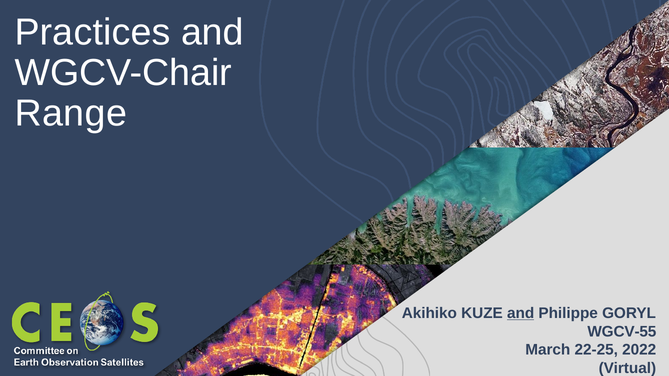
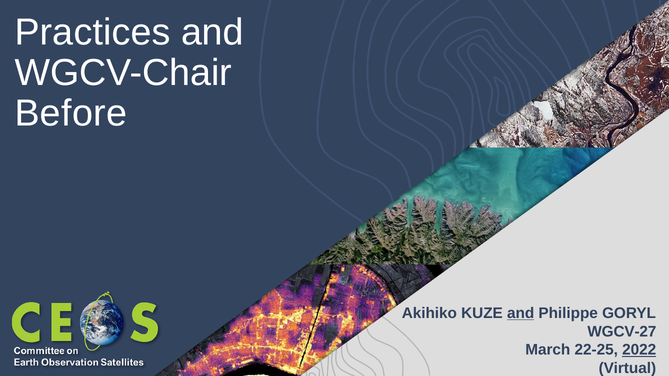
Range: Range -> Before (71, 113)
WGCV-55: WGCV-55 -> WGCV-27 (622, 332)
2022 underline: none -> present (639, 350)
